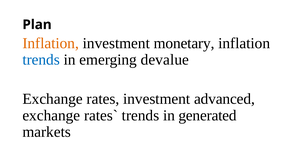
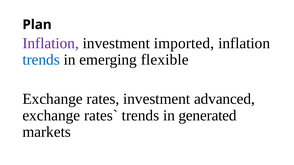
Inflation colour: orange -> purple (51, 43)
monetary: monetary -> imported (184, 43)
devalue: devalue -> flexible (165, 60)
